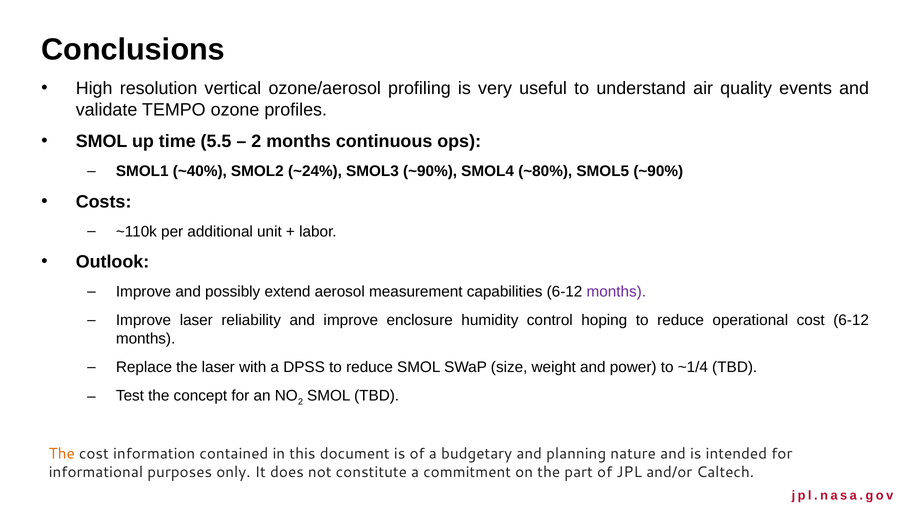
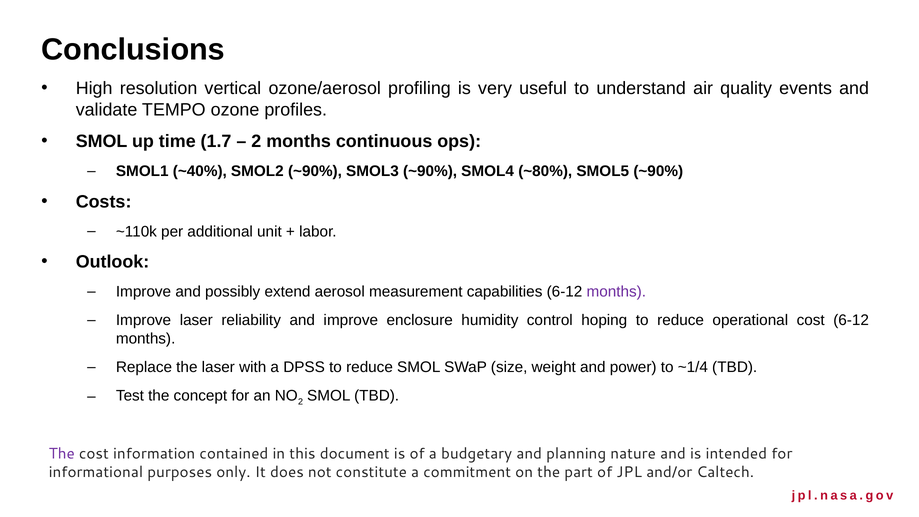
5.5: 5.5 -> 1.7 (216, 141)
SMOL2 ~24%: ~24% -> ~90% (315, 171)
The colour: orange -> purple (62, 454)
